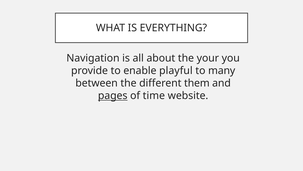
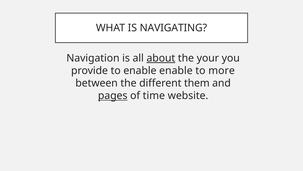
EVERYTHING: EVERYTHING -> NAVIGATING (173, 28)
about underline: none -> present (161, 58)
enable playful: playful -> enable (176, 70)
many: many -> more (222, 70)
